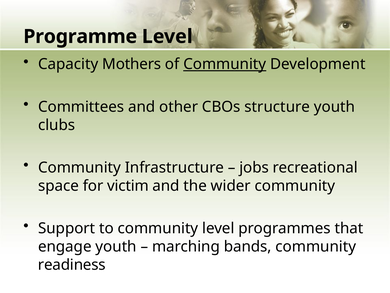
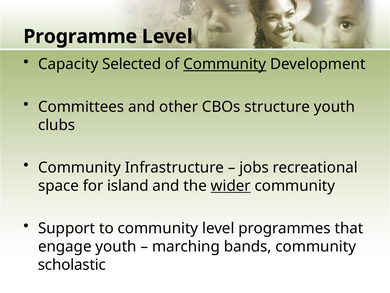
Mothers: Mothers -> Selected (132, 64)
victim: victim -> island (128, 186)
wider underline: none -> present (231, 186)
readiness: readiness -> scholastic (72, 264)
